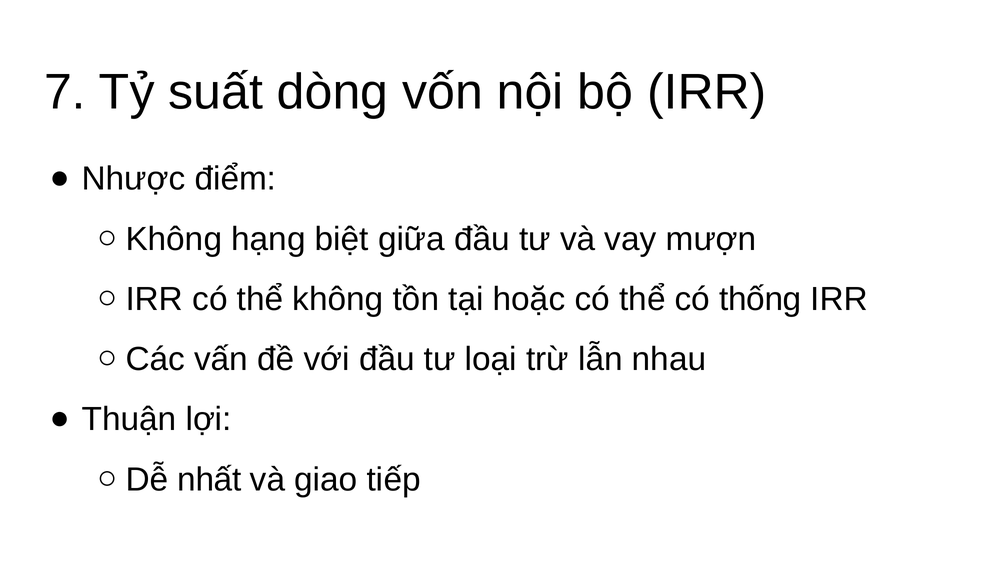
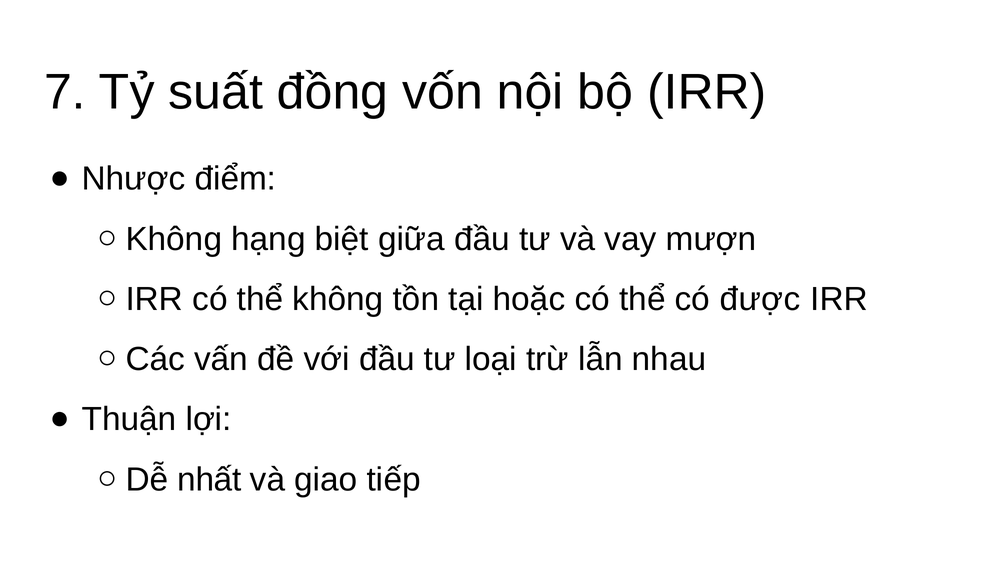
dòng: dòng -> đồng (333, 92)
thống: thống -> được (760, 299)
